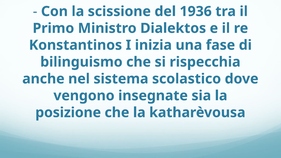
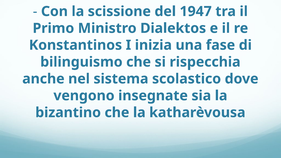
1936: 1936 -> 1947 (196, 11)
posizione: posizione -> bizantino (68, 113)
